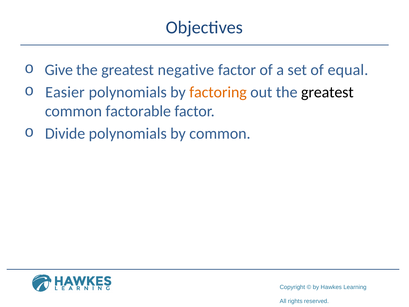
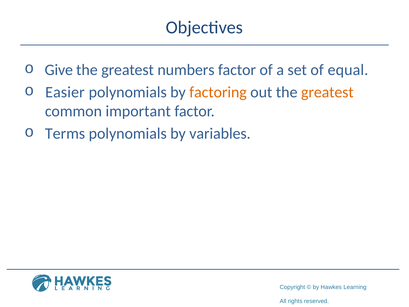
negative: negative -> numbers (186, 70)
greatest colour: black -> orange (327, 92)
factorable: factorable -> important (138, 111)
Divide: Divide -> Terms (65, 134)
by common: common -> variables (220, 134)
